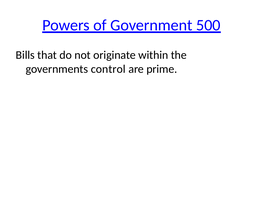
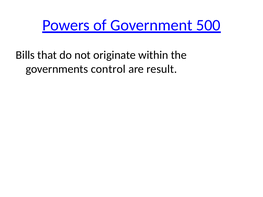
prime: prime -> result (162, 69)
